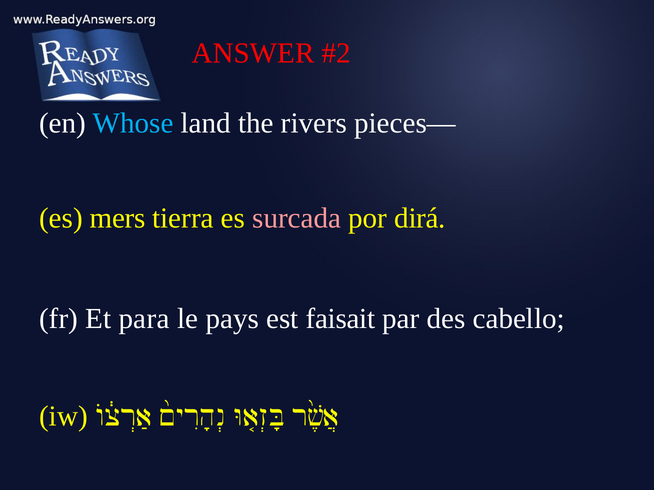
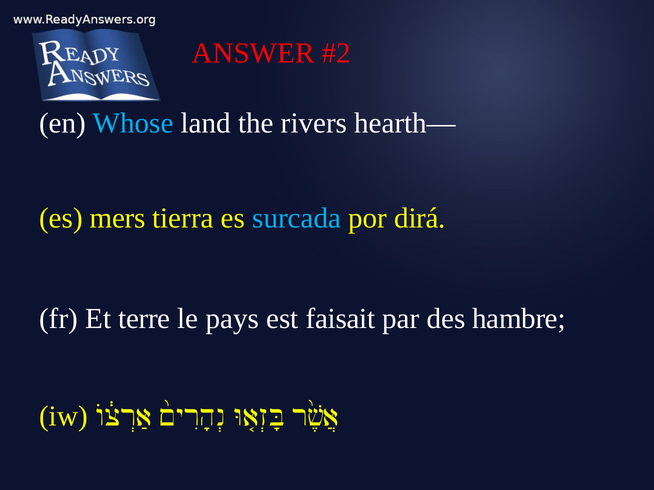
pieces—: pieces— -> hearth— (405, 123)
surcada colour: pink -> light blue (297, 218)
para: para -> terre (144, 319)
cabello: cabello -> hambre (519, 319)
